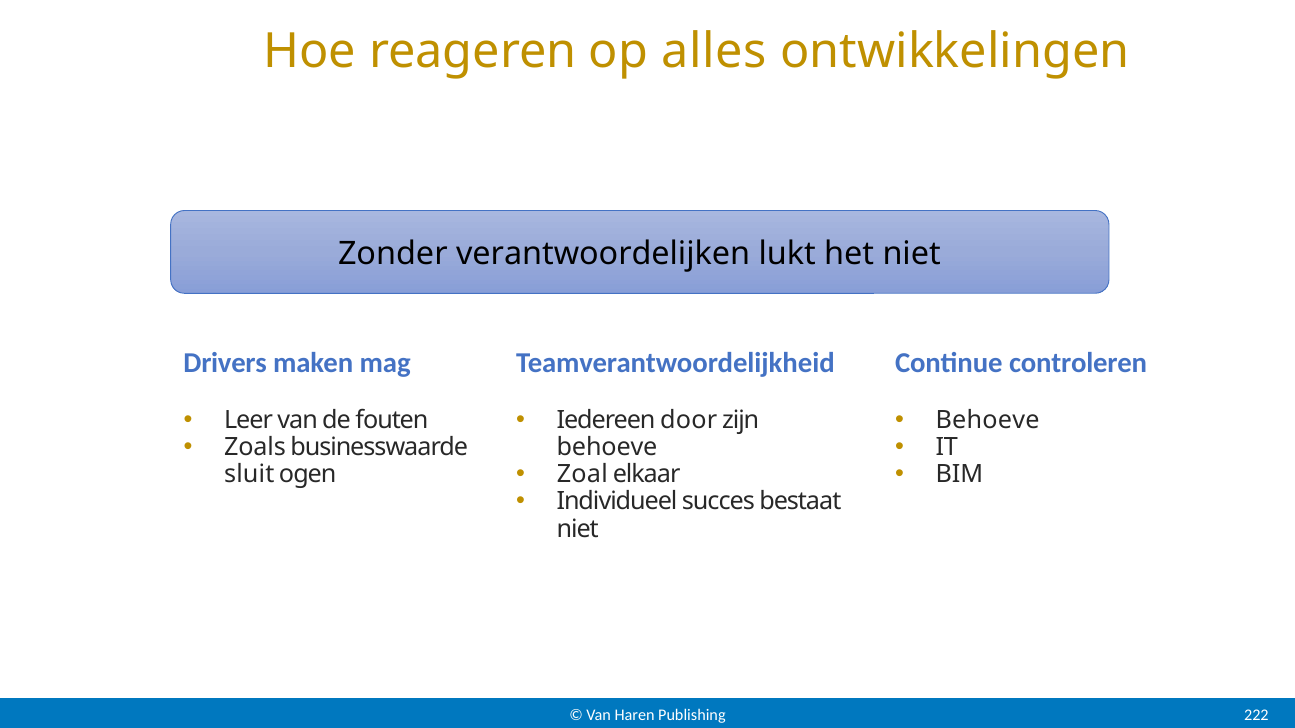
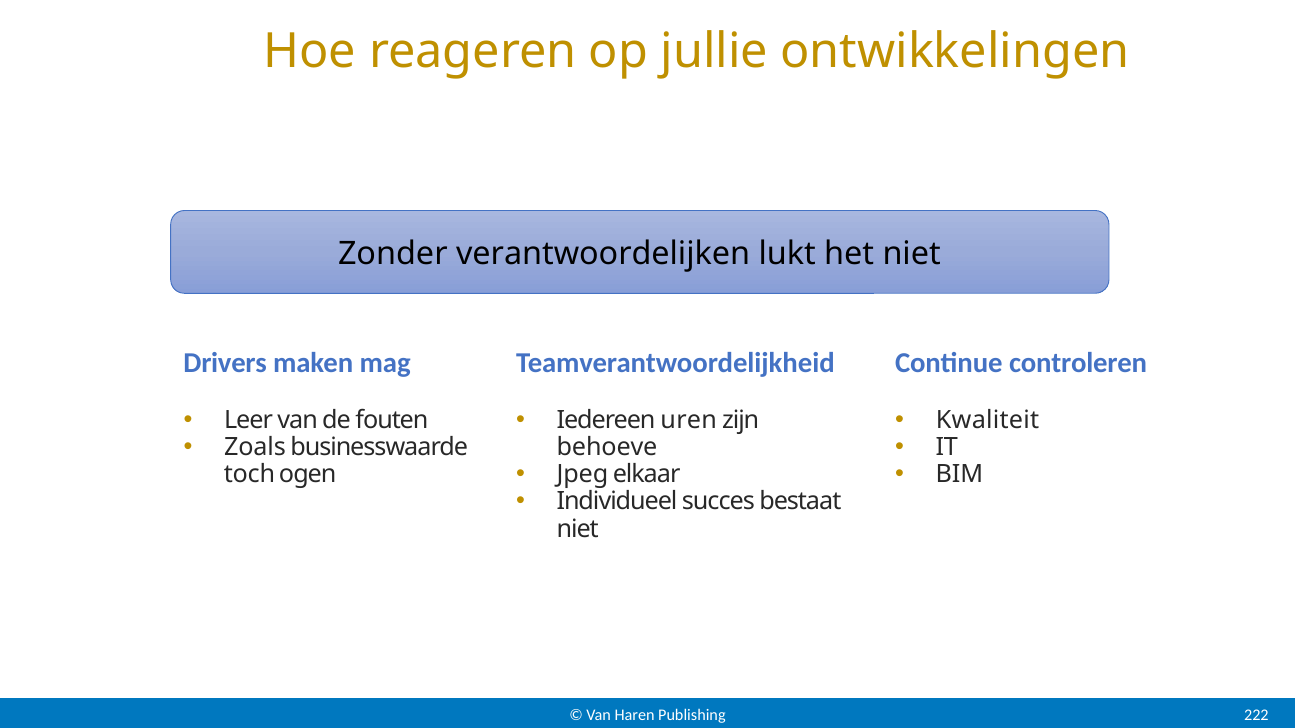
alles: alles -> jullie (714, 51)
door: door -> uren (689, 420)
Behoeve: Behoeve -> Kwaliteit (988, 420)
Zoal: Zoal -> Jpeg (582, 475)
sluit: sluit -> toch (250, 474)
